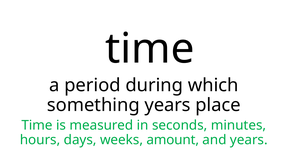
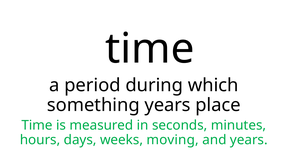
amount: amount -> moving (173, 140)
